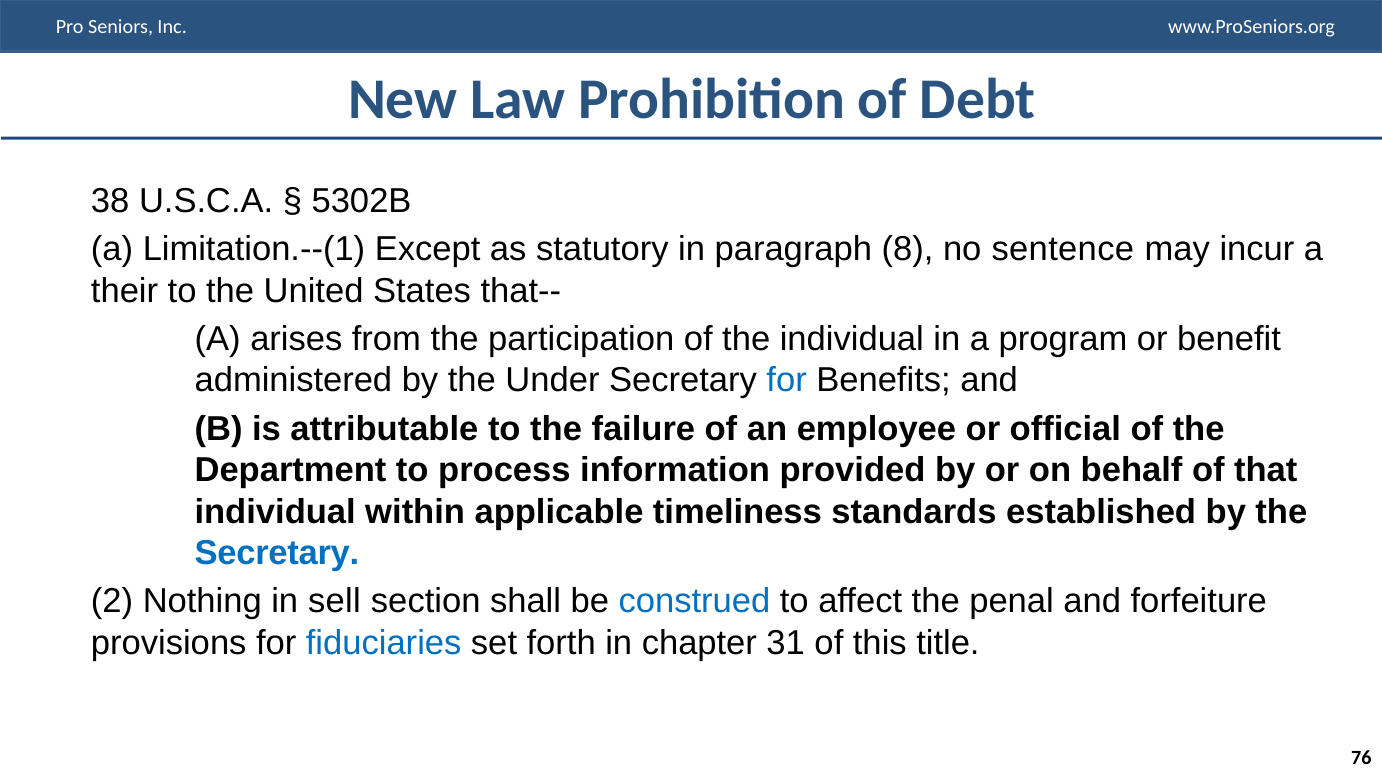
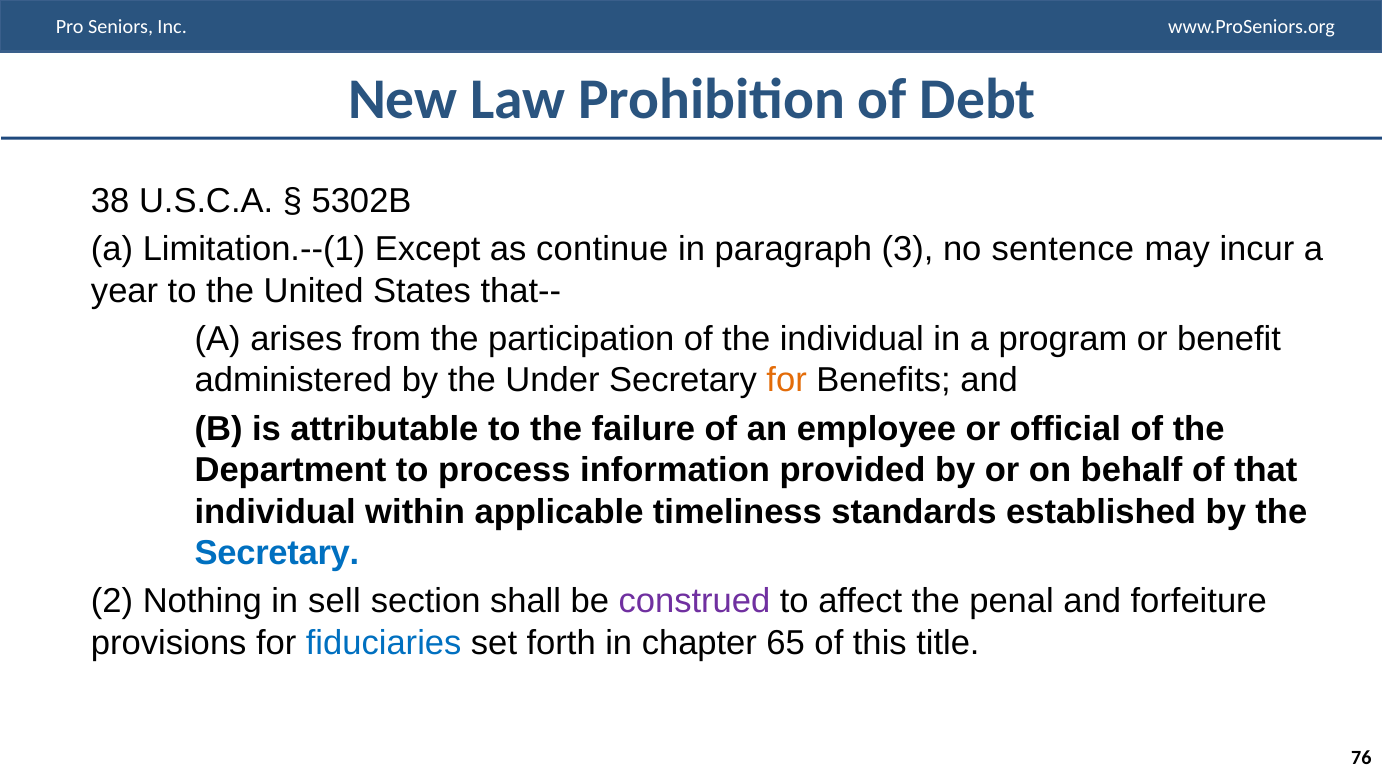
statutory: statutory -> continue (602, 249)
8: 8 -> 3 (908, 249)
their: their -> year (125, 291)
for colour: blue -> orange (787, 381)
construed colour: blue -> purple (695, 602)
31: 31 -> 65 (786, 643)
